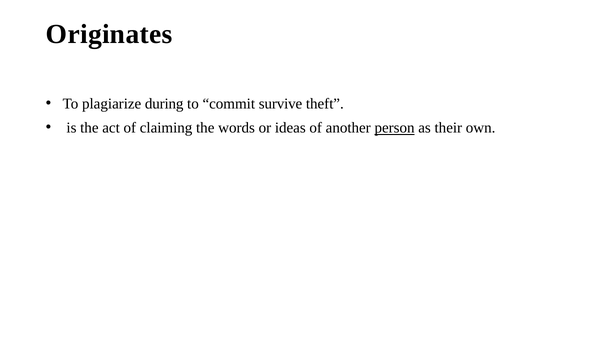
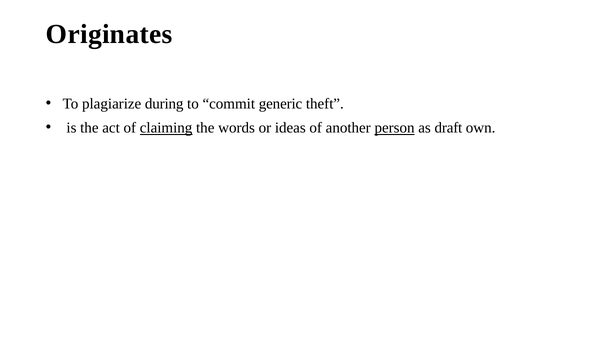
survive: survive -> generic (281, 104)
claiming underline: none -> present (166, 128)
their: their -> draft (448, 128)
